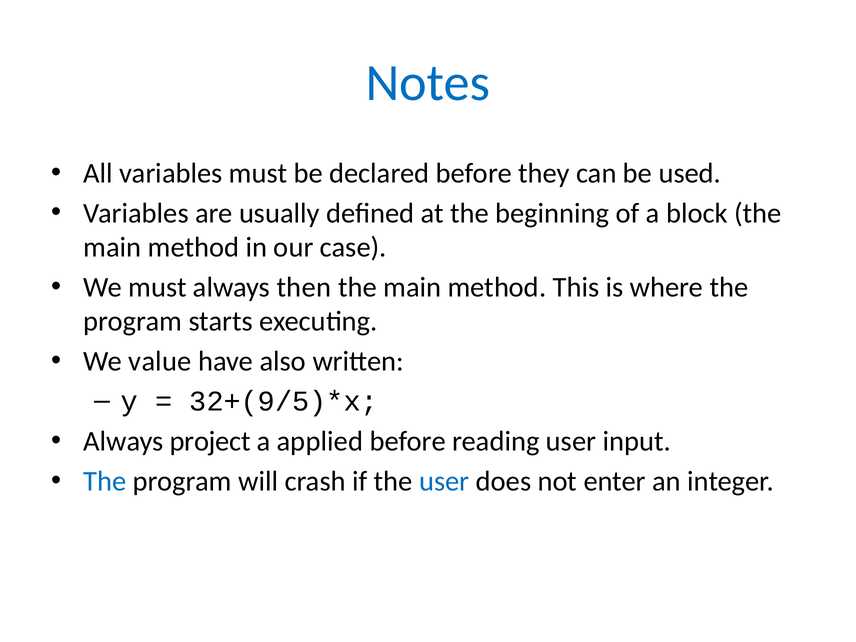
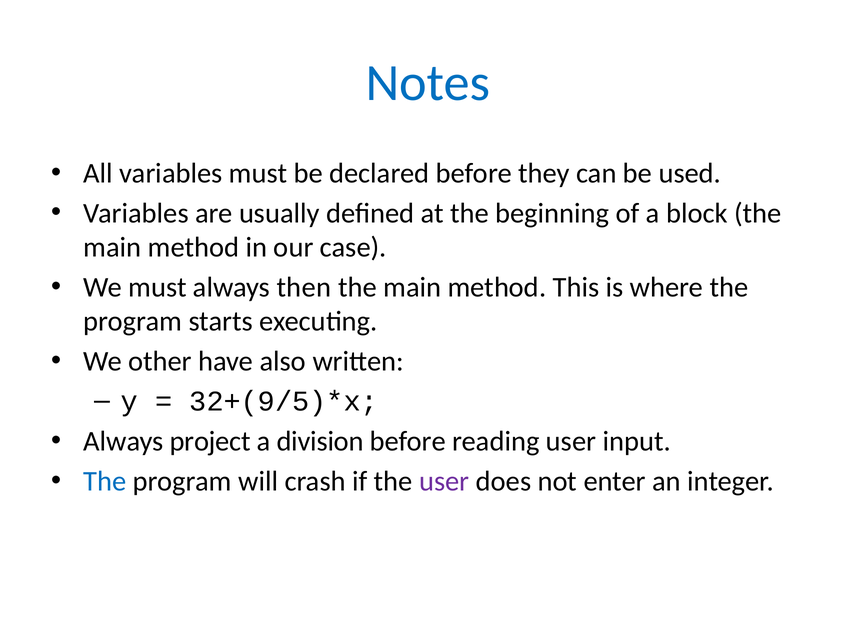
value: value -> other (160, 361)
applied: applied -> division (320, 441)
user colour: blue -> purple (444, 481)
